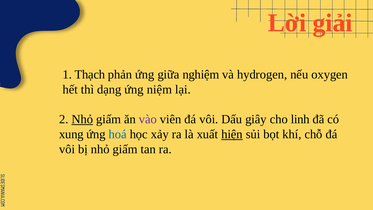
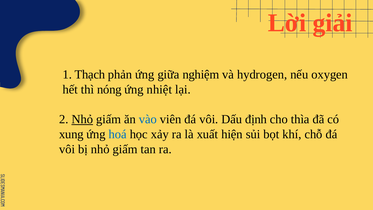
dạng: dạng -> nóng (109, 89)
niệm: niệm -> nhiệt (159, 89)
vào colour: purple -> blue (148, 119)
giây: giây -> định (256, 119)
linh: linh -> thìa (300, 119)
hiện underline: present -> none (232, 134)
